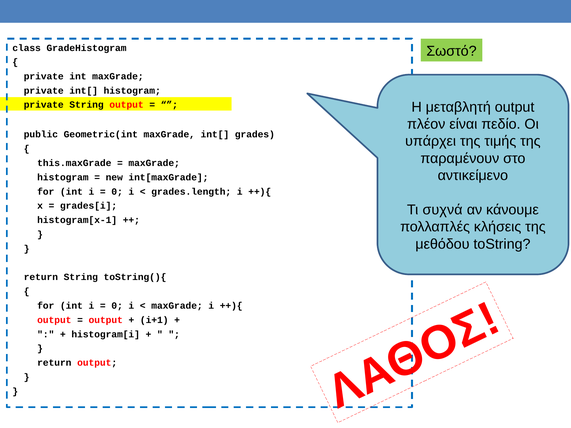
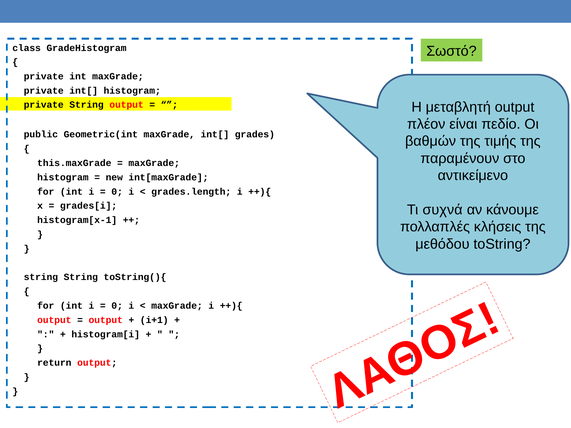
υπάρχει: υπάρχει -> βαθμών (431, 141)
return: return -> string (41, 277)
